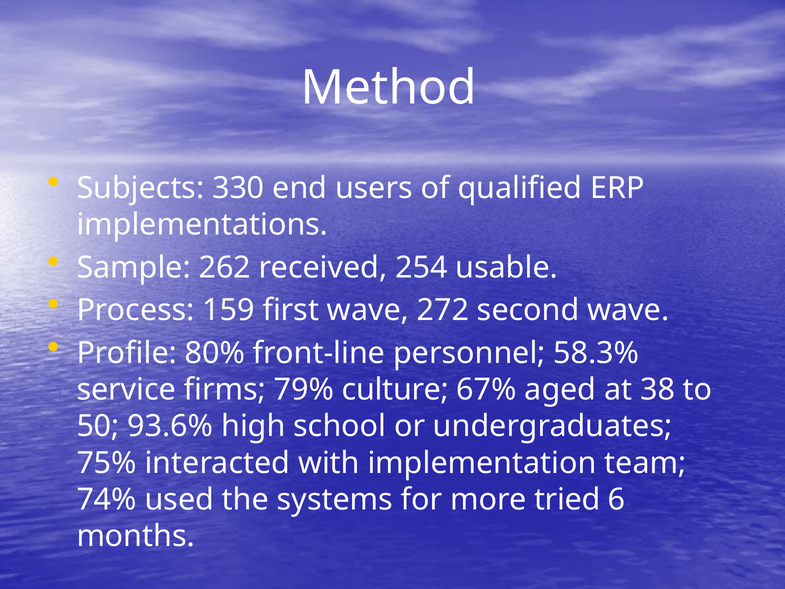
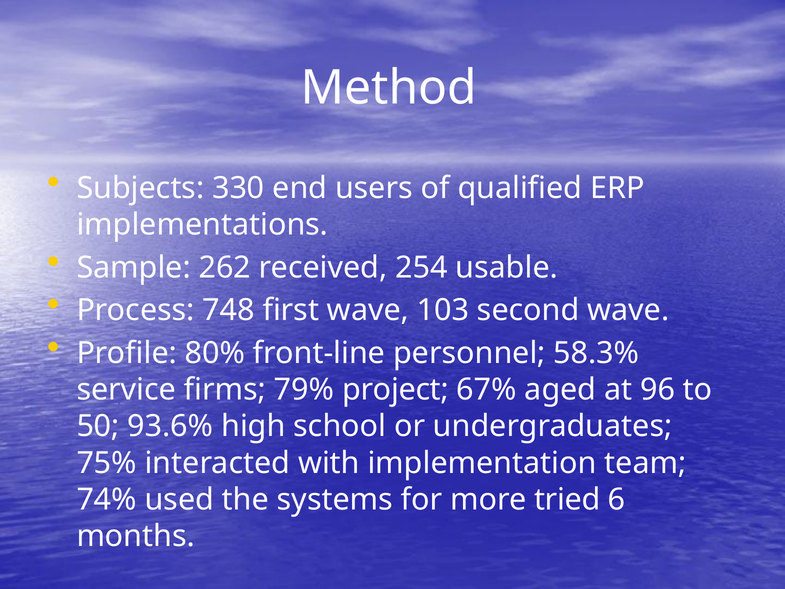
159: 159 -> 748 (229, 310)
272: 272 -> 103 (443, 310)
culture: culture -> project (395, 390)
38: 38 -> 96 (658, 390)
